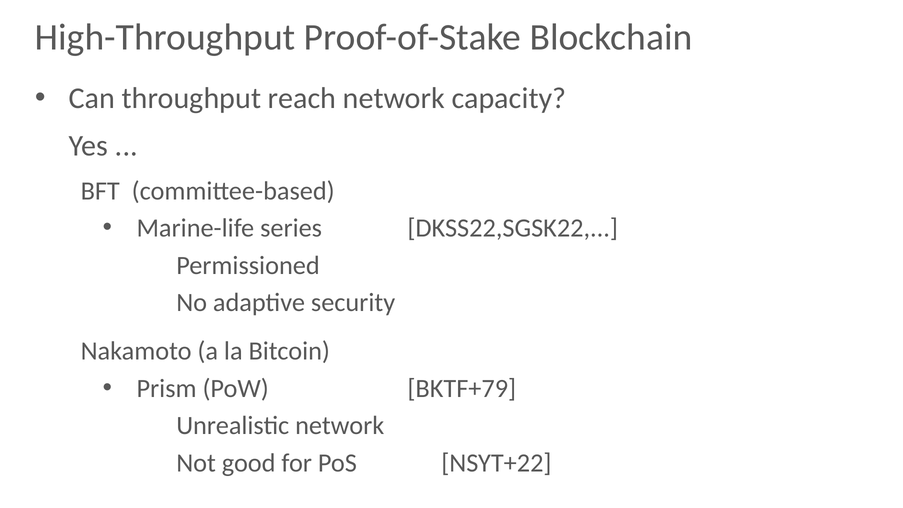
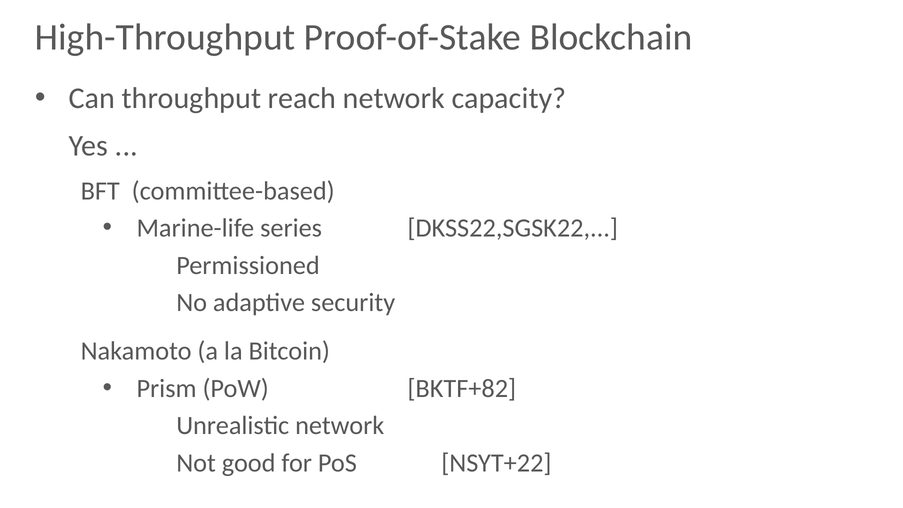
BKTF+79: BKTF+79 -> BKTF+82 (462, 388)
